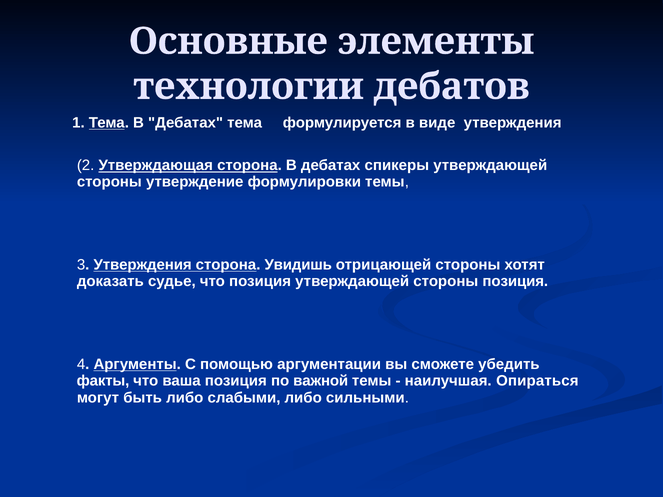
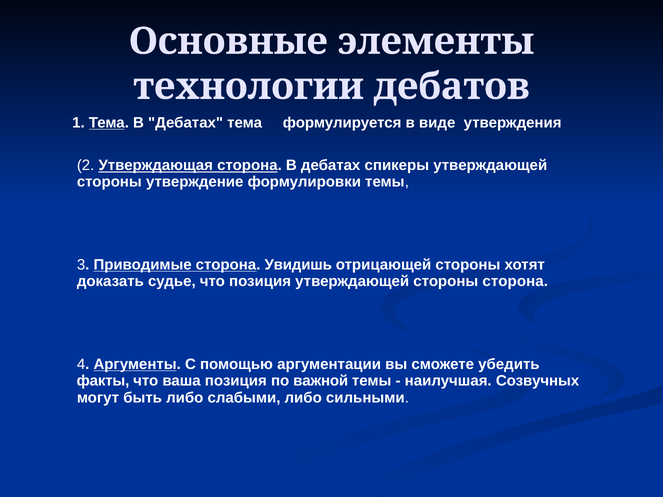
3 Утверждения: Утверждения -> Приводимые (143, 265)
стороны позиция: позиция -> сторона (515, 281)
Опираться: Опираться -> Созвучных (538, 381)
